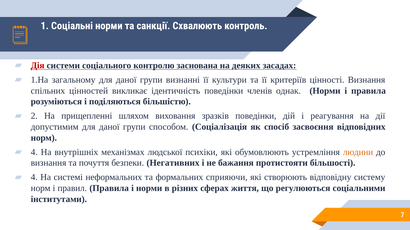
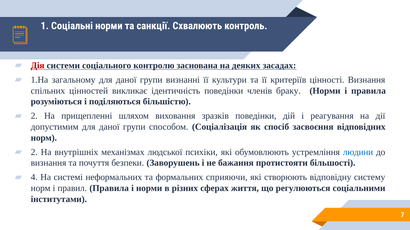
однак: однак -> браку (288, 91)
4: 4 -> 2 (34, 152)
людини colour: orange -> blue (358, 152)
Негативних: Негативних -> Заворушень (173, 163)
